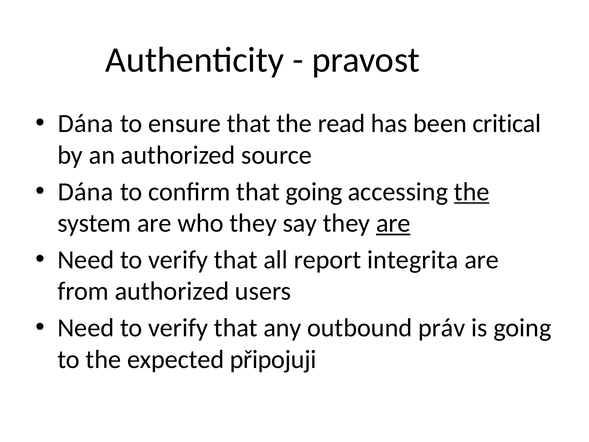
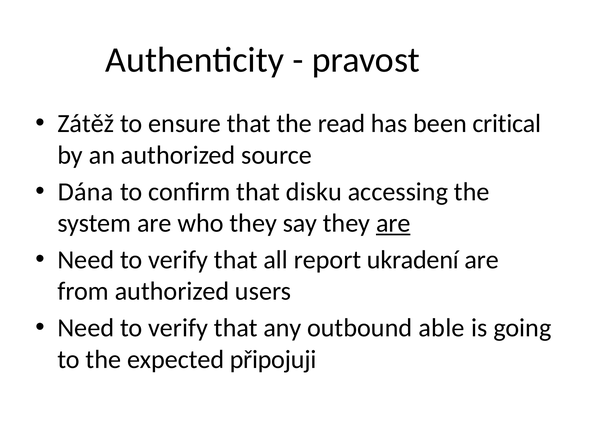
Dána: Dána -> Zátěž (86, 124)
that going: going -> disku (314, 192)
the underline: present -> none (472, 192)
integrita: integrita -> ukradení (413, 260)
práv: práv -> able (442, 328)
